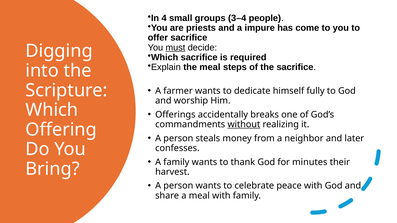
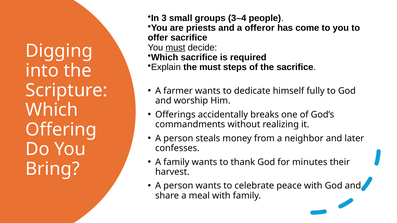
4: 4 -> 3 (164, 18)
impure: impure -> offeror (260, 28)
the meal: meal -> must (210, 67)
without underline: present -> none (244, 125)
